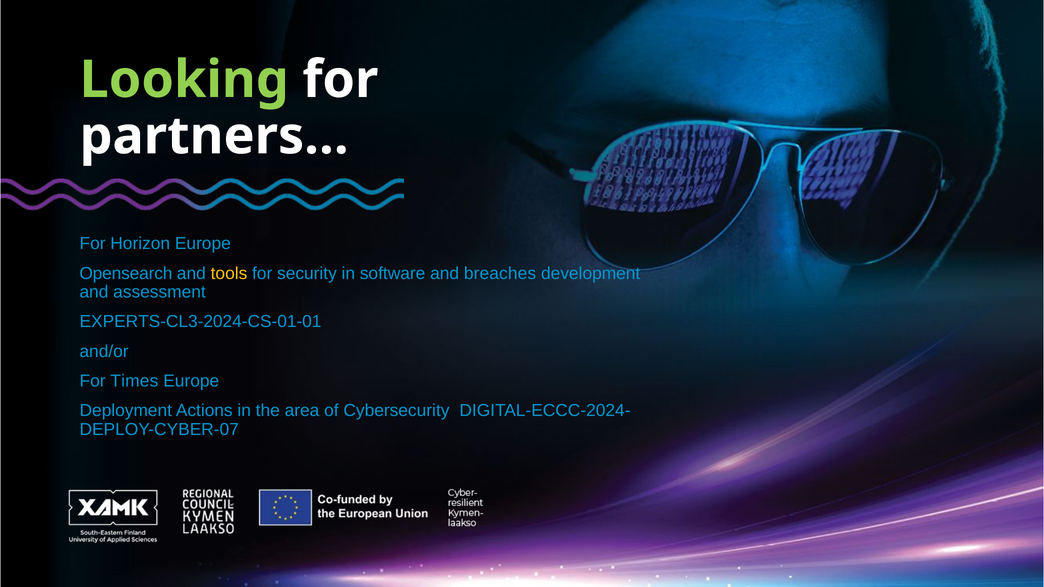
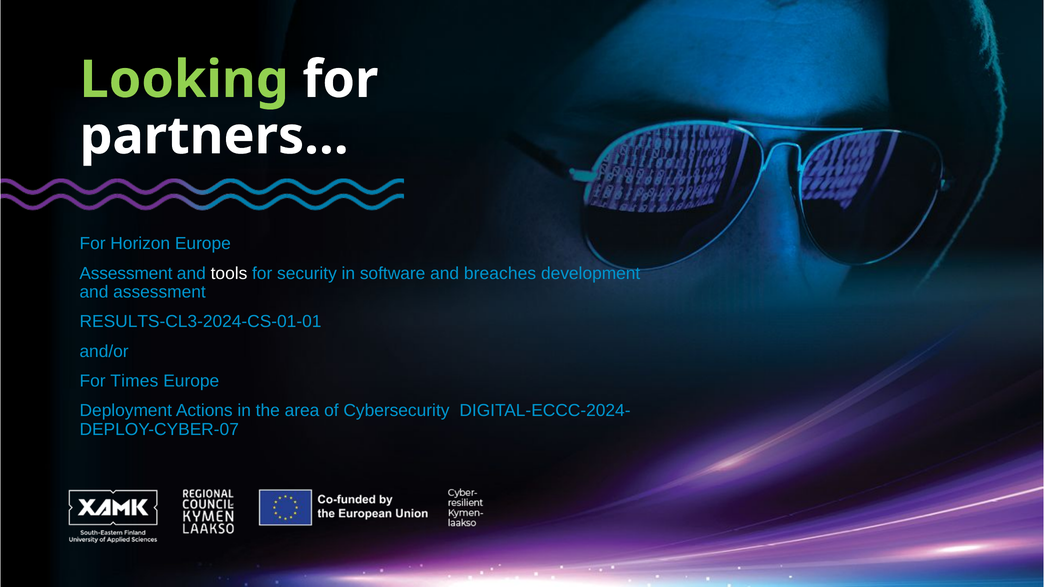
Opensearch: Opensearch -> Assessment (126, 273)
tools colour: yellow -> white (229, 273)
EXPERTS-CL3-2024-CS-01-01: EXPERTS-CL3-2024-CS-01-01 -> RESULTS-CL3-2024-CS-01-01 (201, 322)
